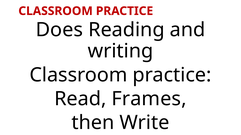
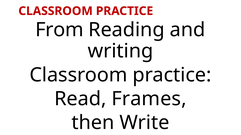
Does: Does -> From (59, 30)
